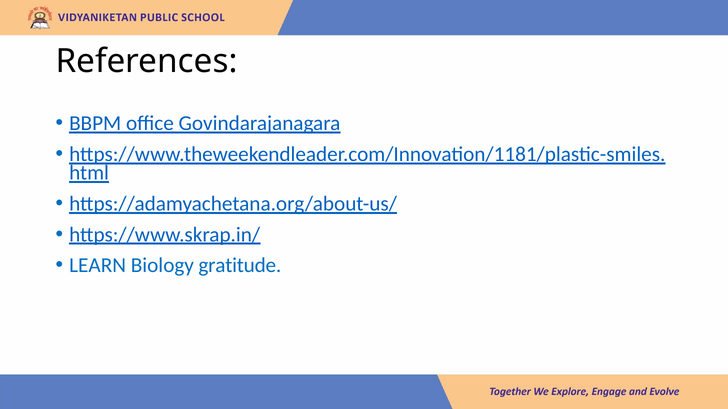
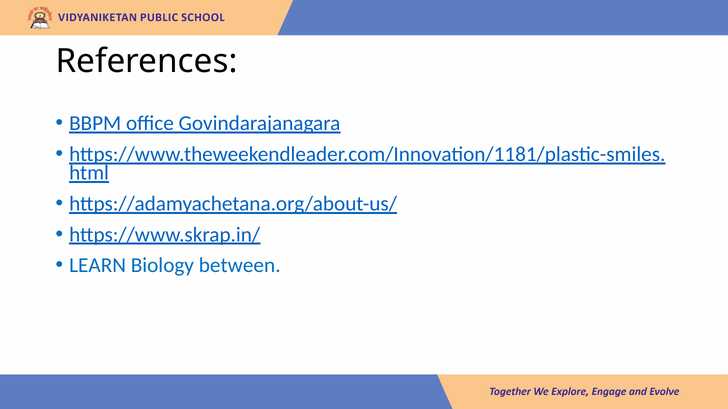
gratitude: gratitude -> between (240, 265)
